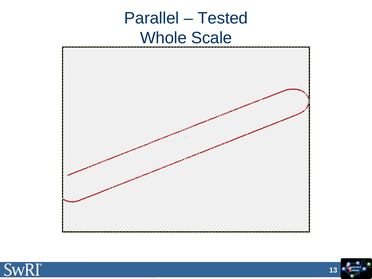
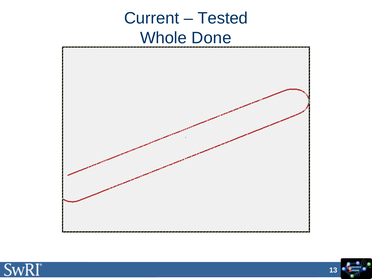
Parallel: Parallel -> Current (152, 18)
Scale: Scale -> Done (211, 38)
